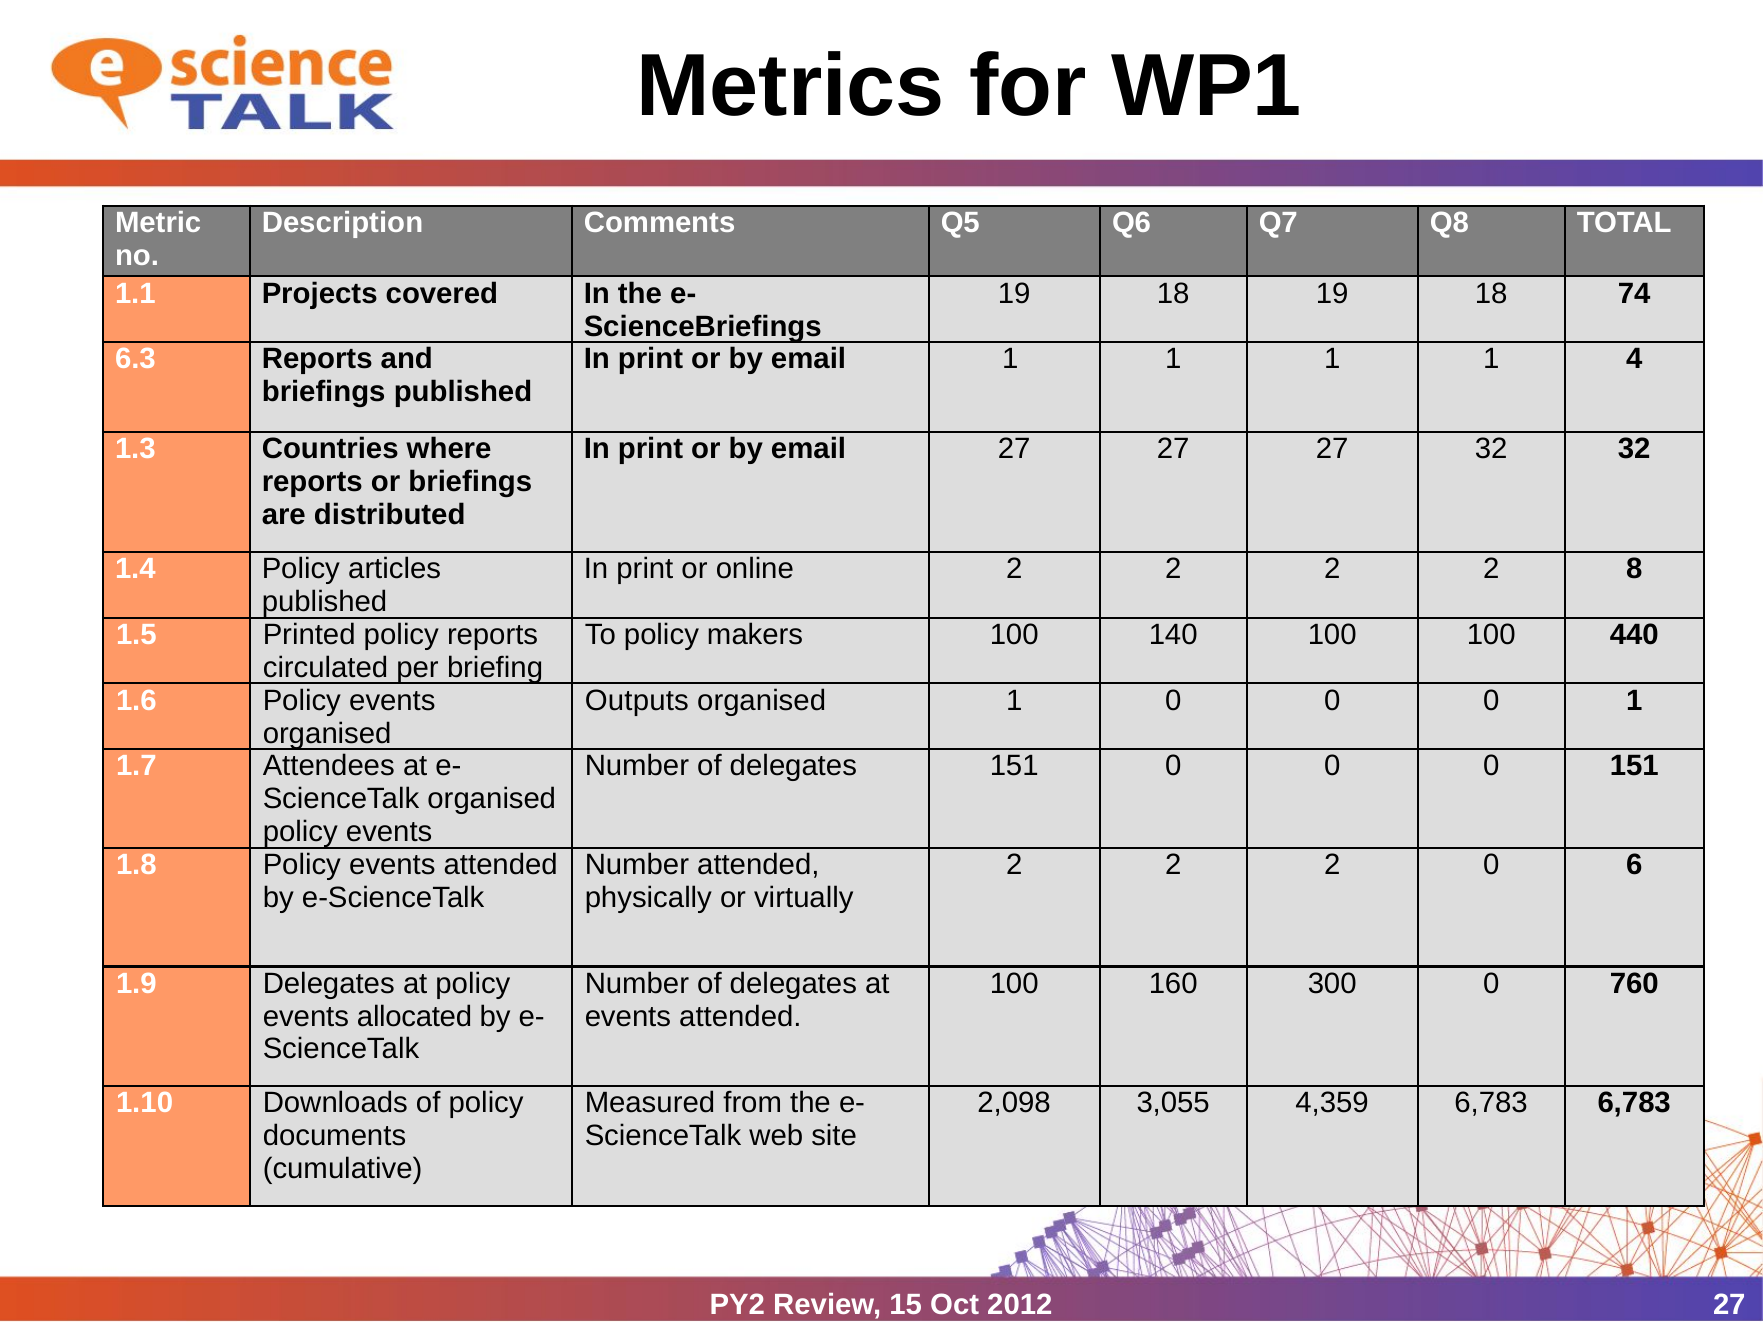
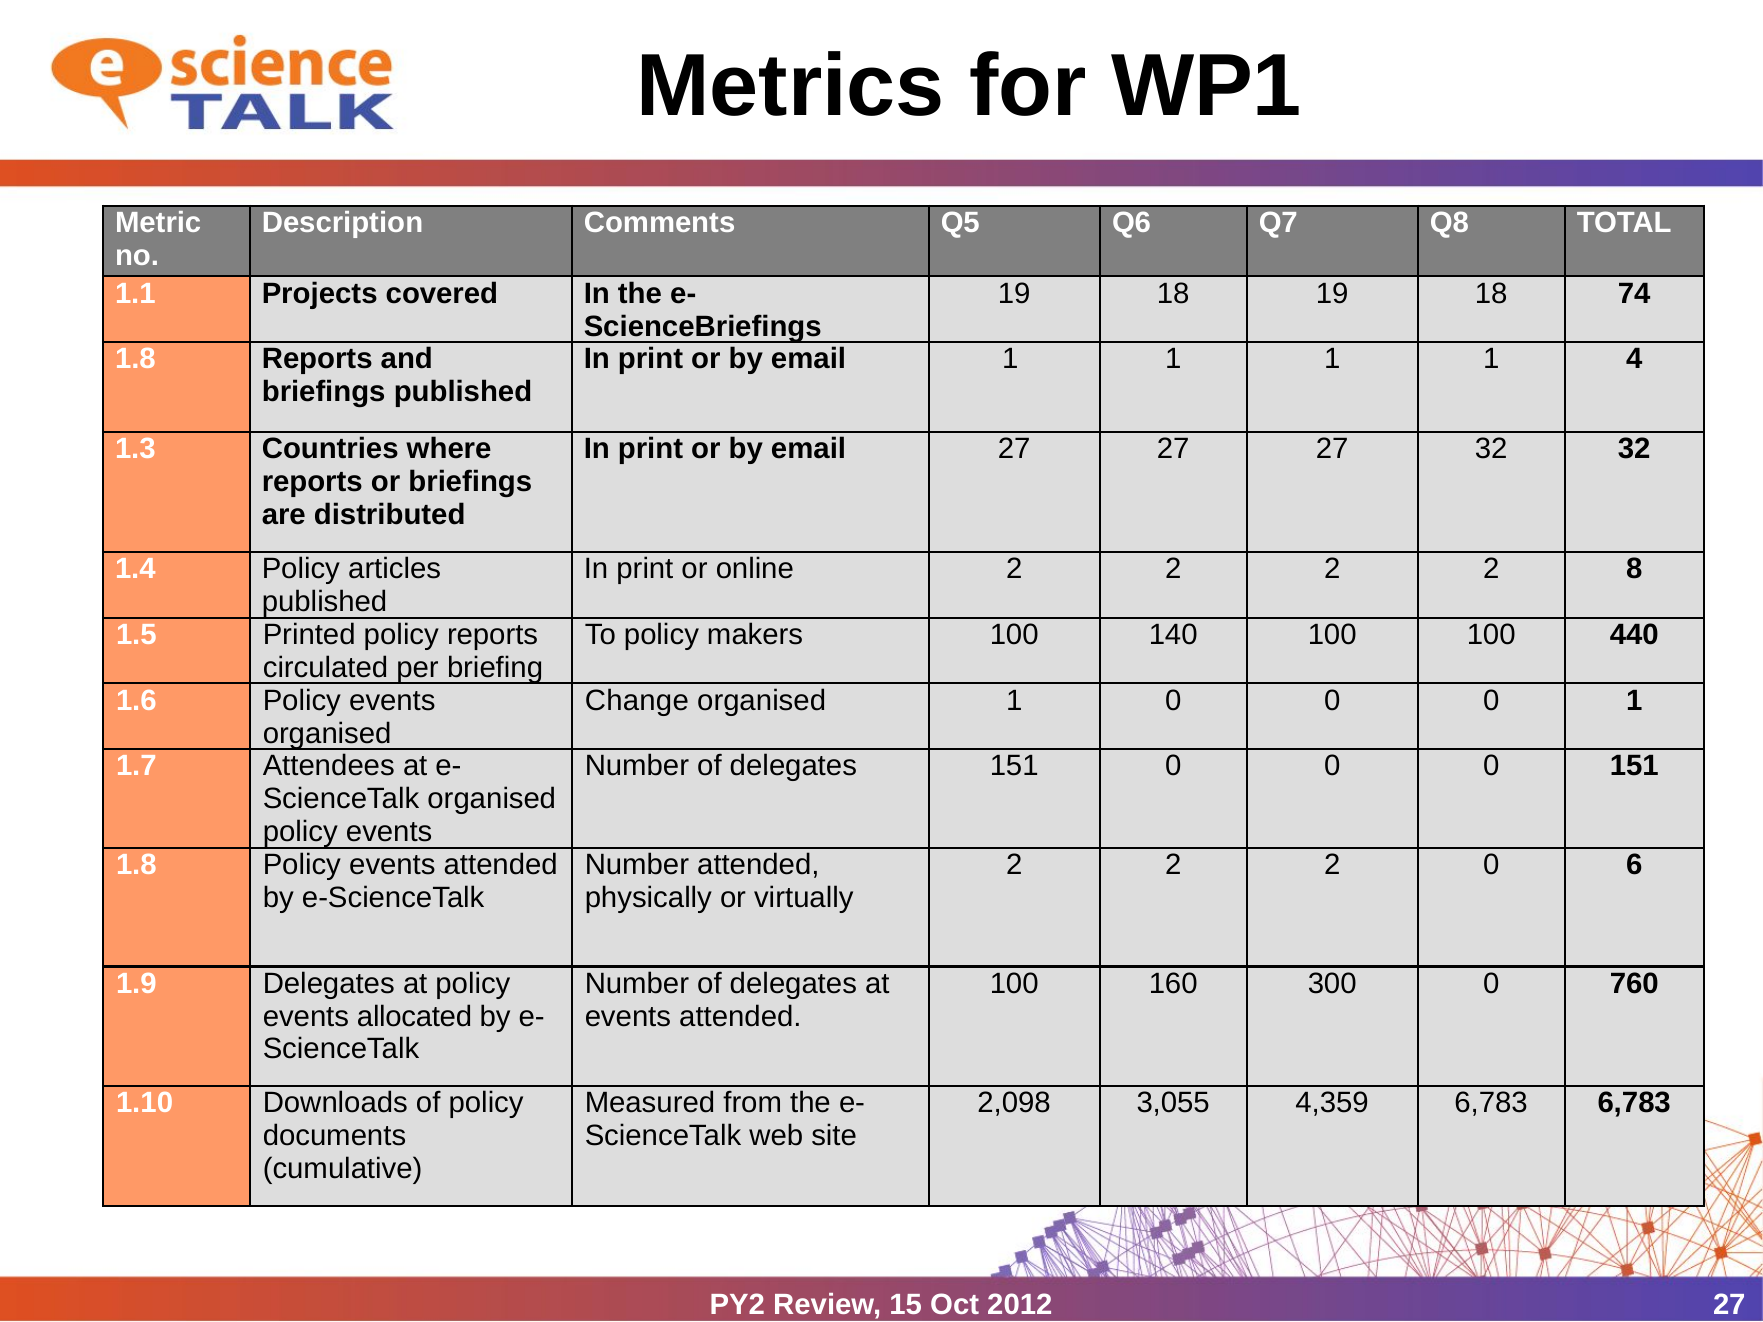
6.3: 6.3 -> 1.8 (135, 359)
Outputs: Outputs -> Change (637, 701)
